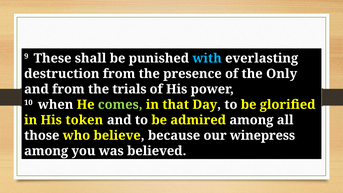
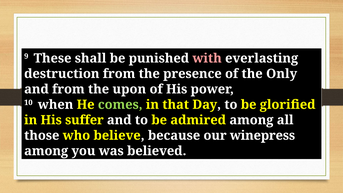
with colour: light blue -> pink (207, 58)
trials: trials -> upon (129, 89)
token: token -> suffer (84, 120)
